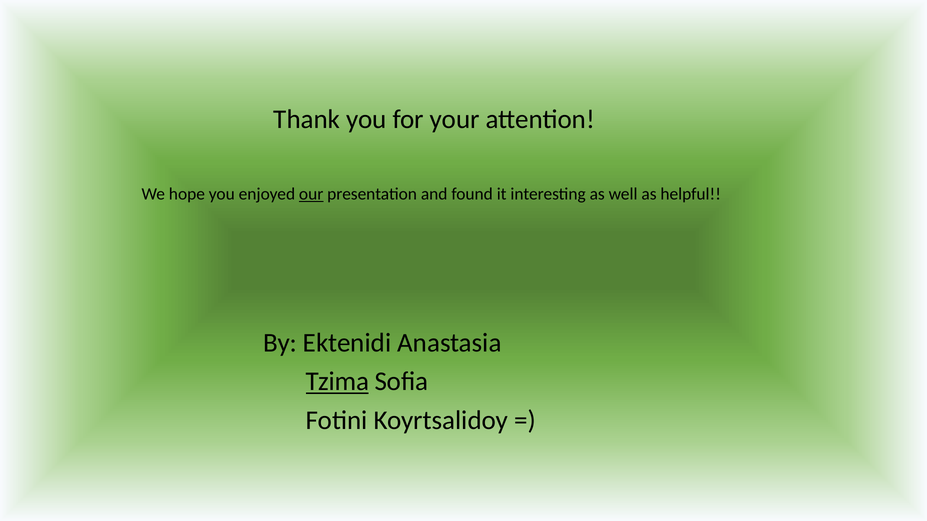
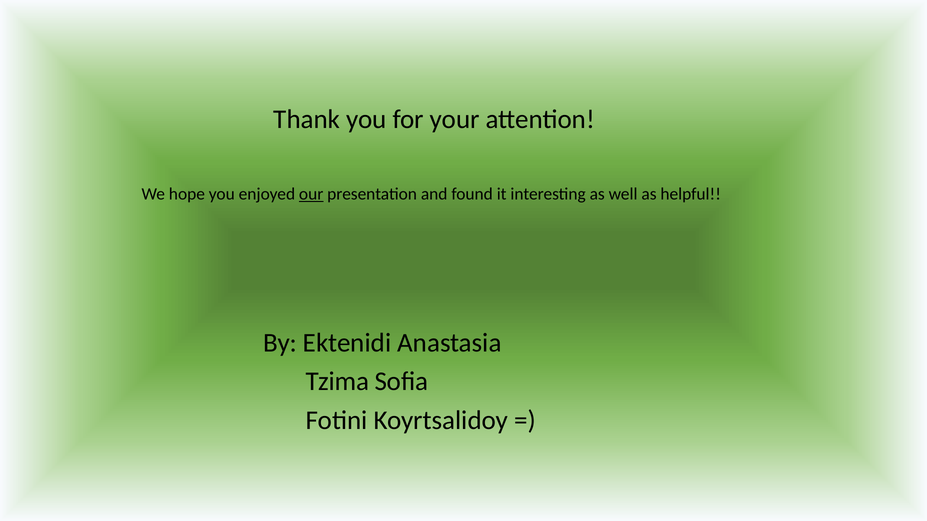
Tzima underline: present -> none (337, 382)
